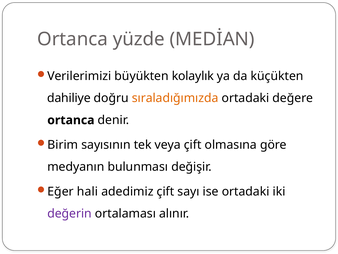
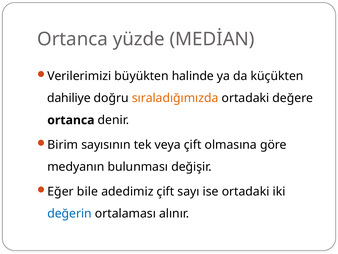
kolaylık: kolaylık -> halinde (193, 76)
hali: hali -> bile (87, 191)
değerin colour: purple -> blue (70, 213)
